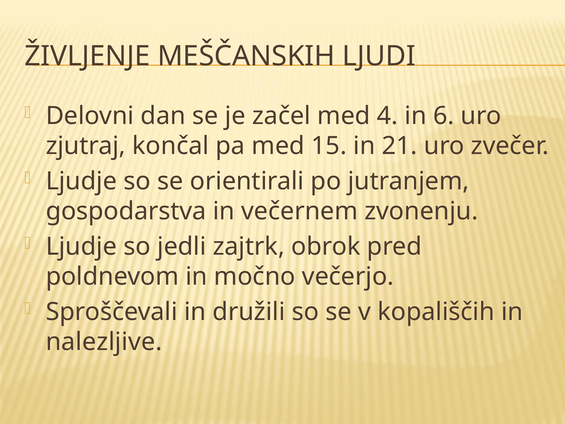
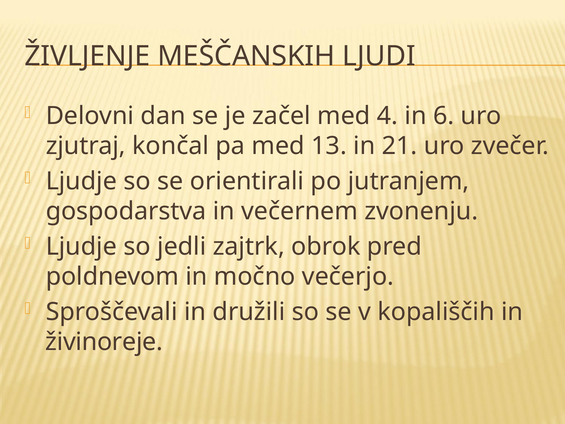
15: 15 -> 13 (329, 146)
nalezljive: nalezljive -> živinoreje (104, 342)
